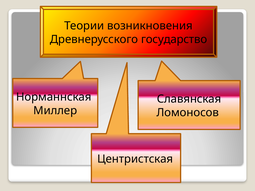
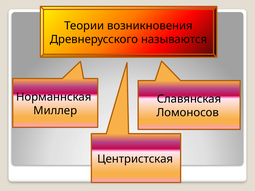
государство: государство -> называются (174, 39)
